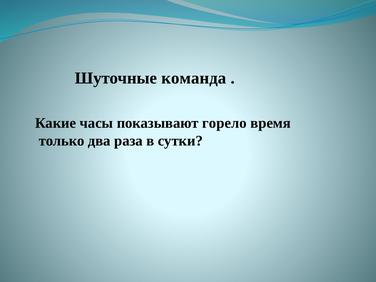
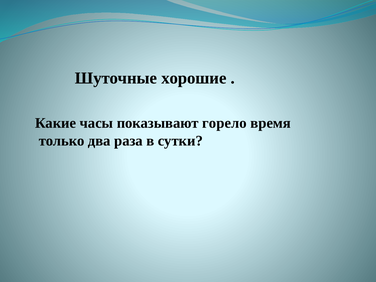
команда: команда -> хорошие (194, 78)
